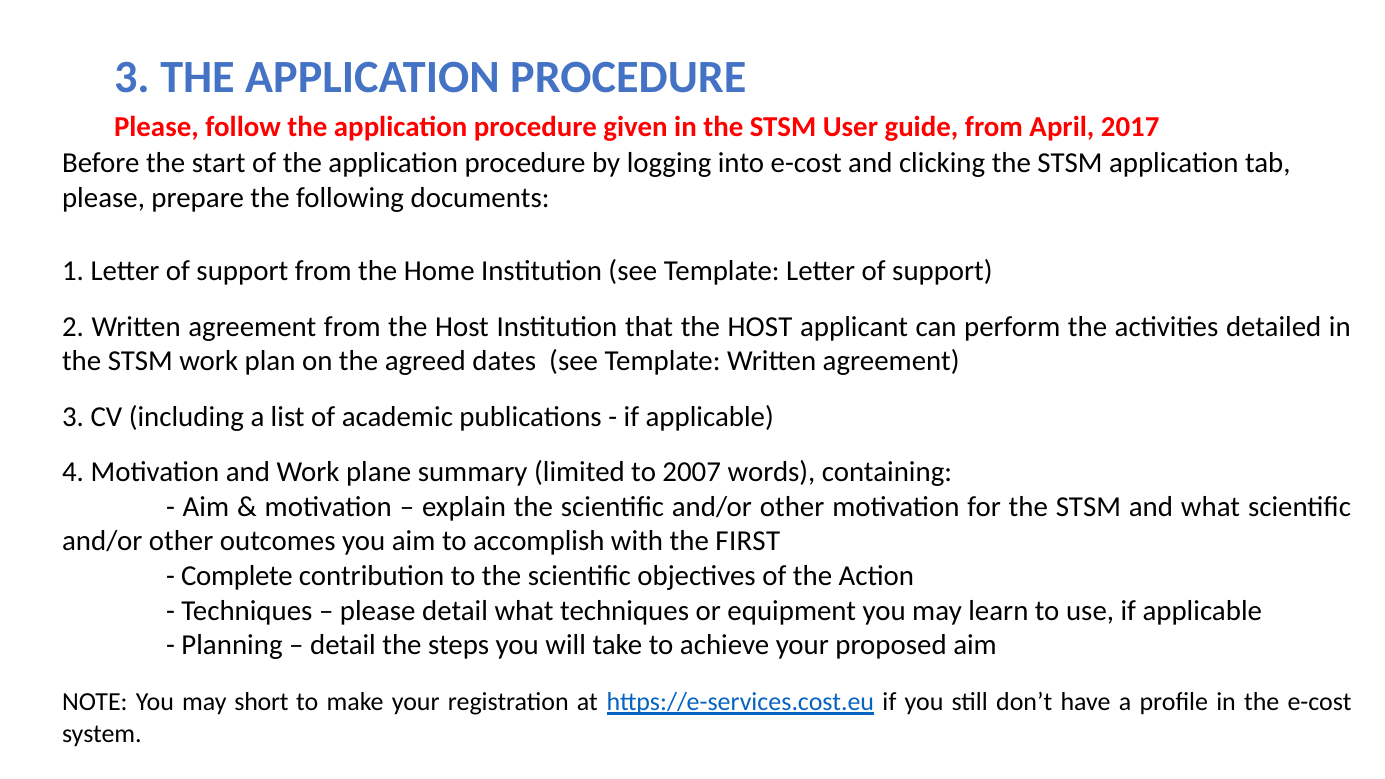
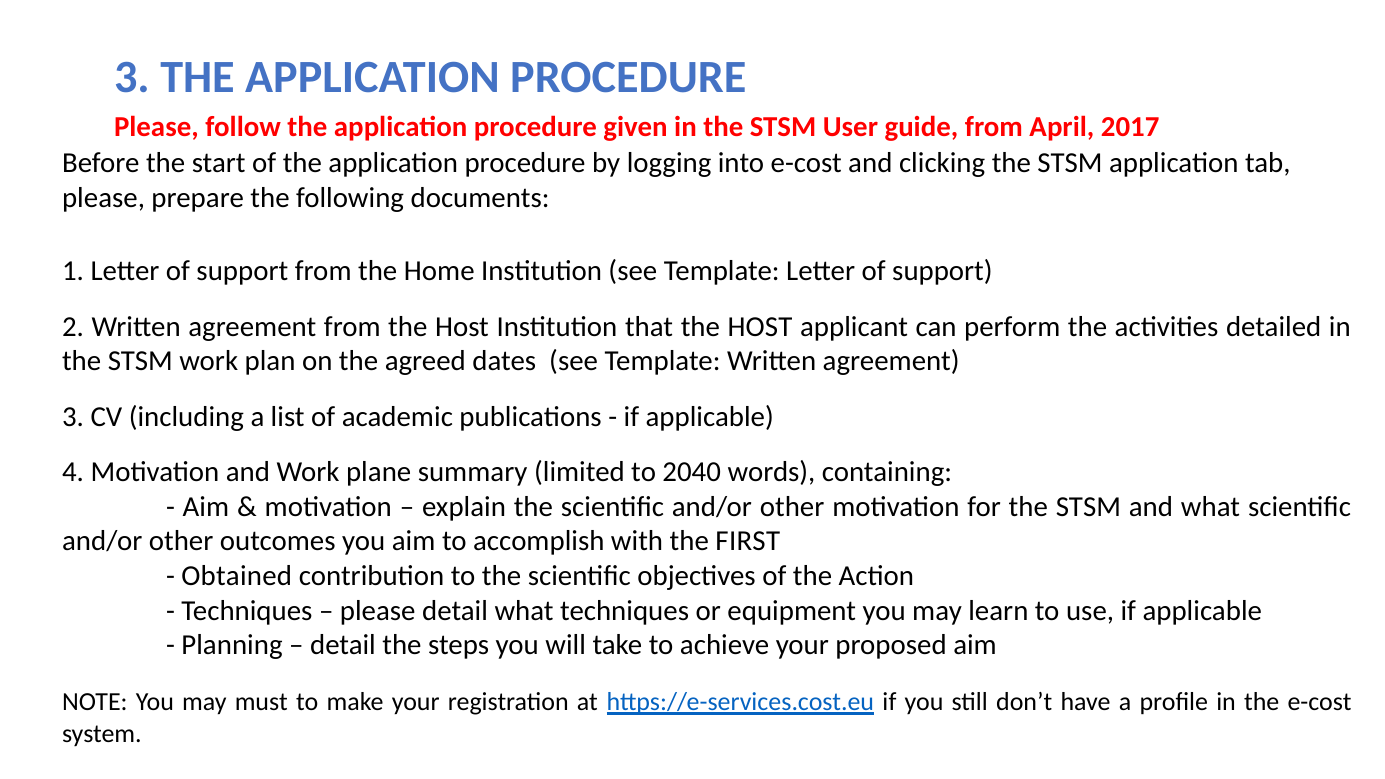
2007: 2007 -> 2040 (692, 472)
Complete: Complete -> Obtained (237, 576)
short: short -> must (261, 702)
